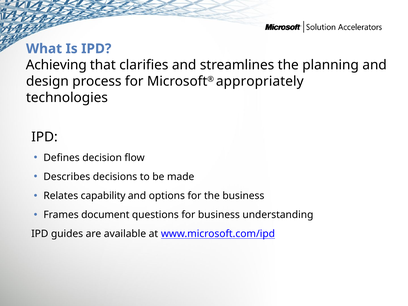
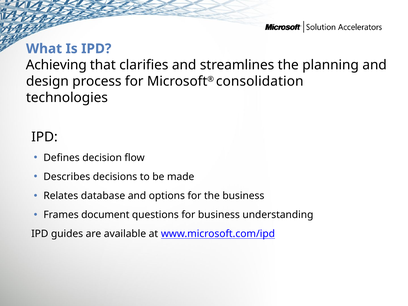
appropriately: appropriately -> consolidation (260, 81)
capability: capability -> database (103, 196)
